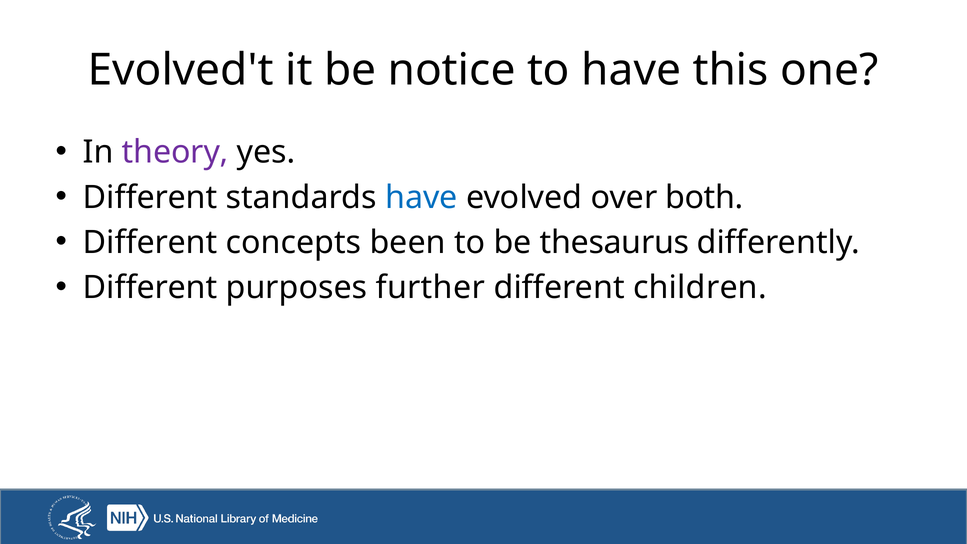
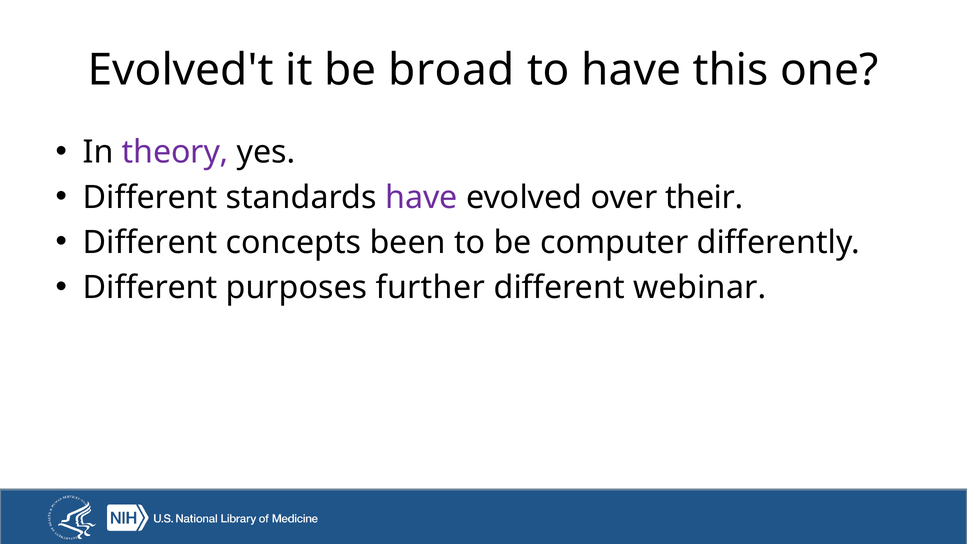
notice: notice -> broad (451, 70)
have colour: blue -> purple (421, 197)
both: both -> their (704, 197)
thesaurus: thesaurus -> computer (614, 243)
children: children -> webinar (700, 288)
